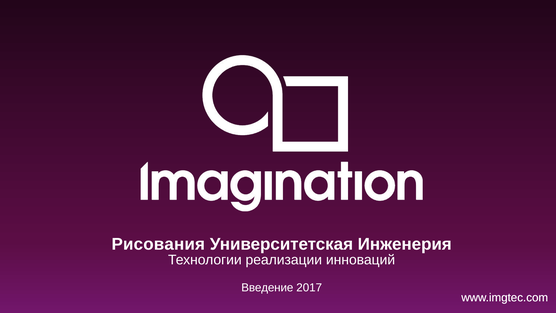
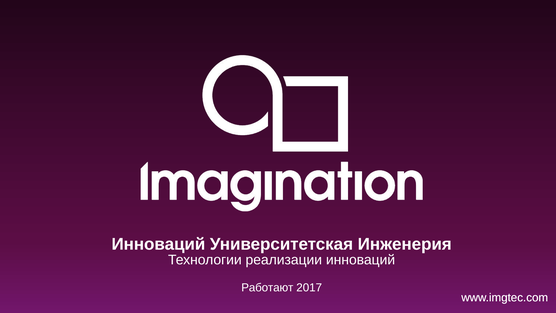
Рисования: Рисования -> Инноваций (158, 244)
Введение: Введение -> Работают (267, 288)
